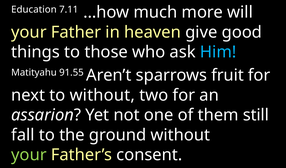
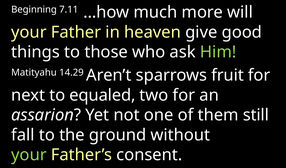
Education: Education -> Beginning (34, 10)
Him colour: light blue -> light green (218, 52)
91.55: 91.55 -> 14.29 (71, 72)
to without: without -> equaled (102, 95)
